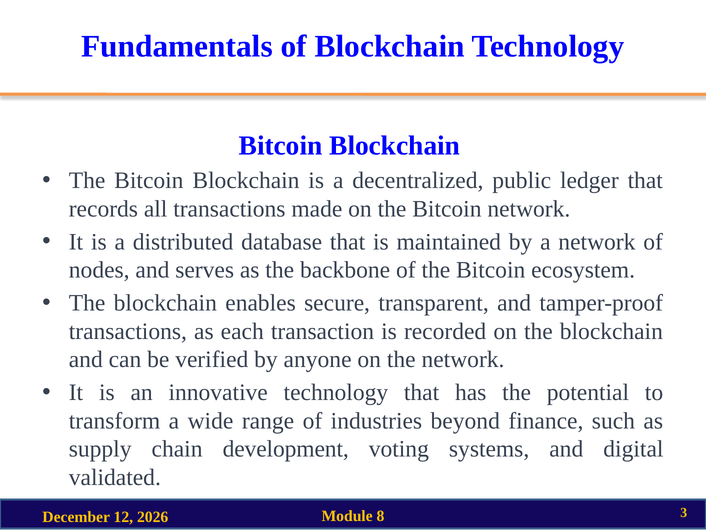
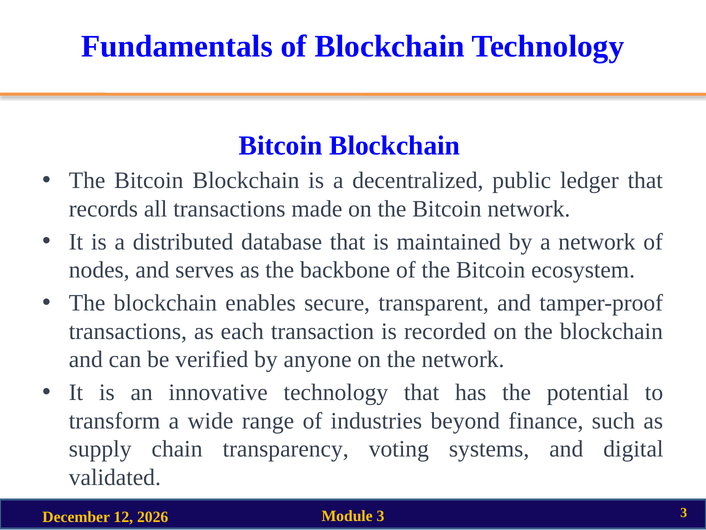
development: development -> transparency (286, 449)
Module 8: 8 -> 3 (380, 515)
